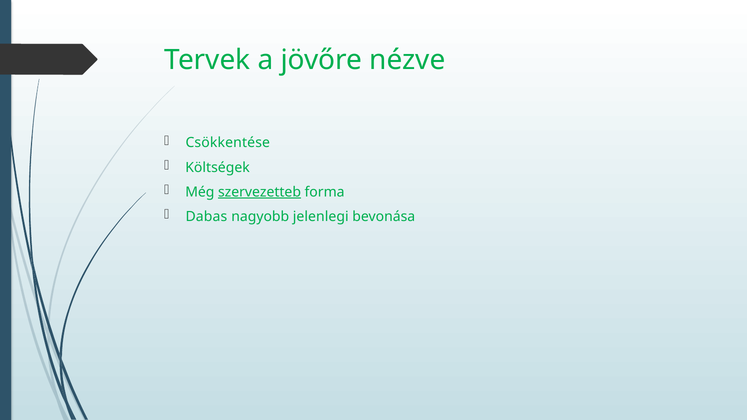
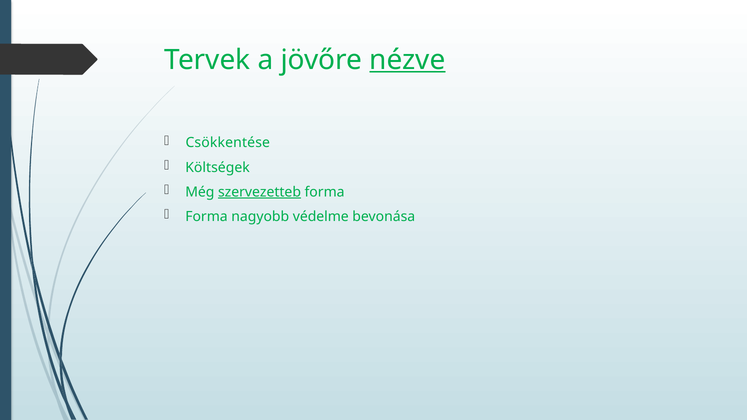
nézve underline: none -> present (407, 60)
Dabas: Dabas -> Forma (206, 217)
jelenlegi: jelenlegi -> védelme (321, 217)
